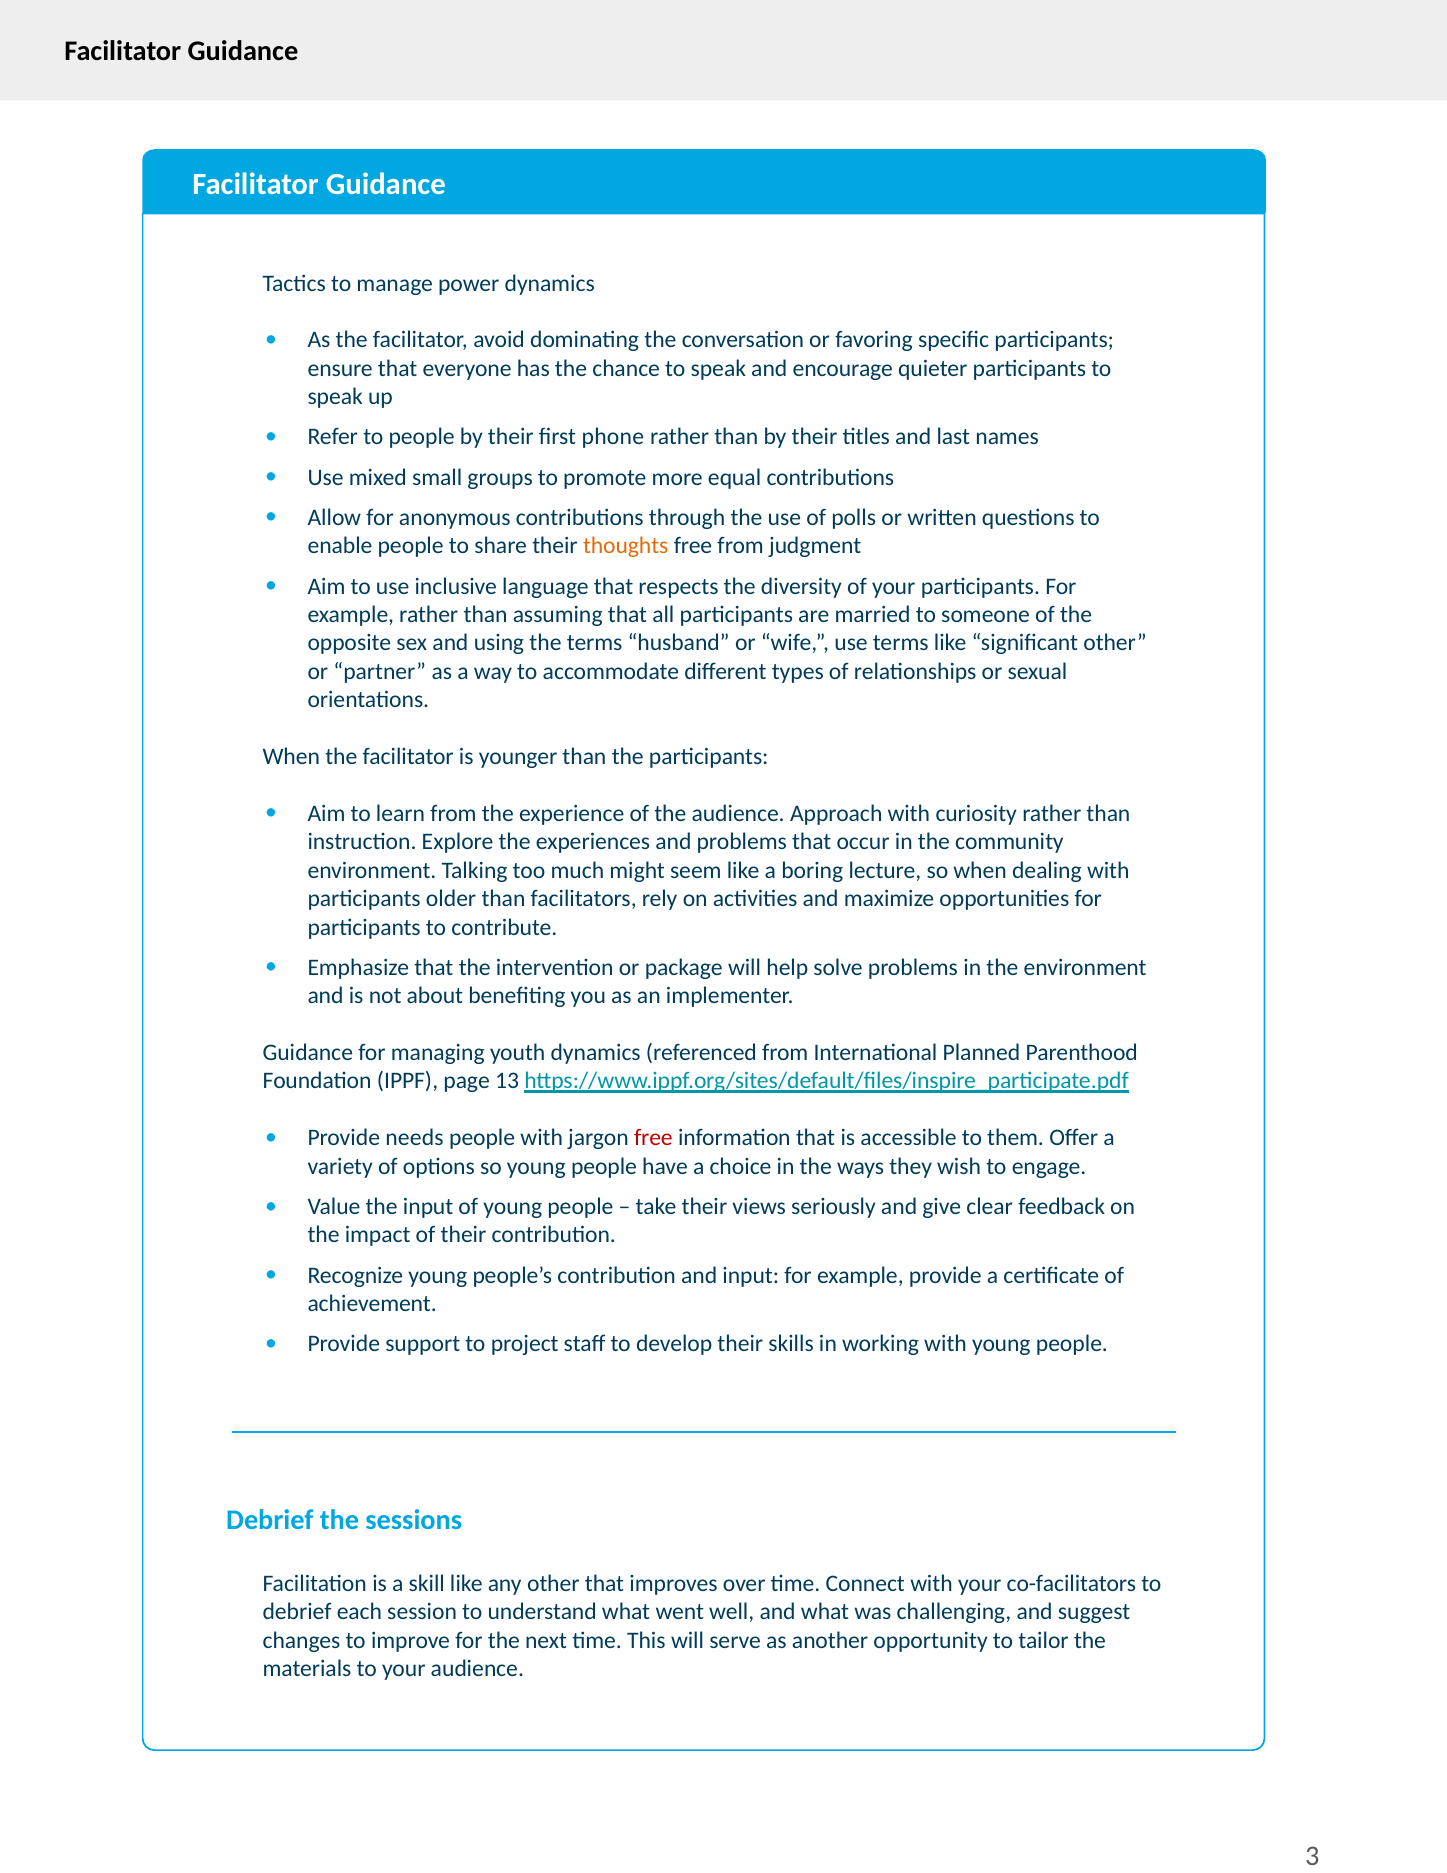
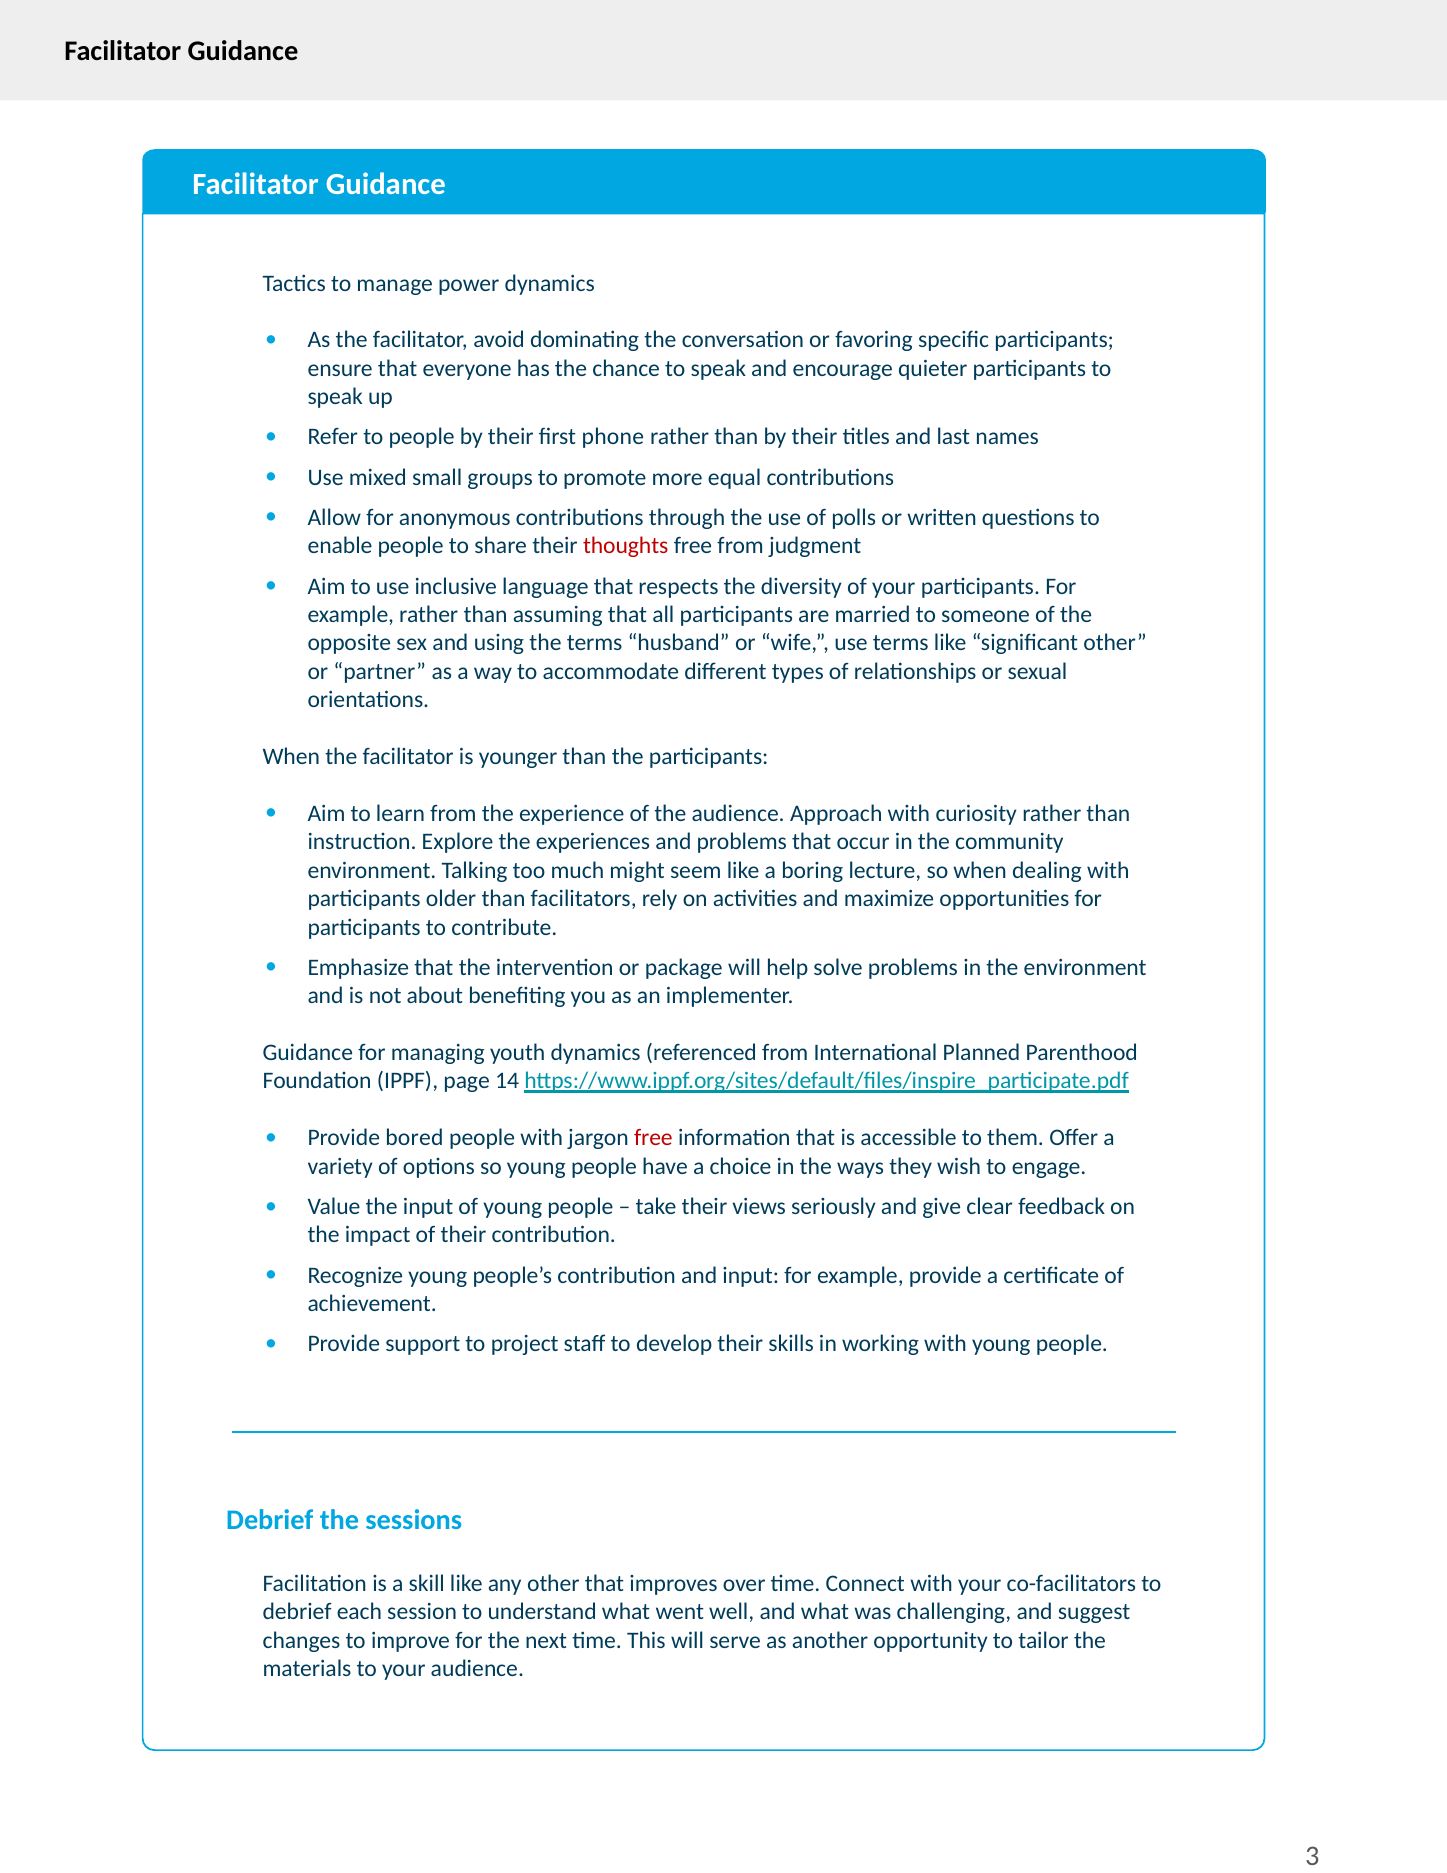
thoughts colour: orange -> red (626, 546)
13: 13 -> 14 (507, 1081)
needs: needs -> bored (414, 1138)
